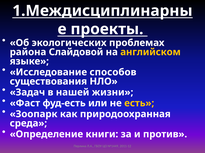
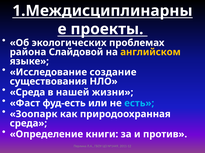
способов: способов -> создание (113, 73)
Задач: Задач -> Среда (27, 93)
есть colour: yellow -> light blue (139, 104)
